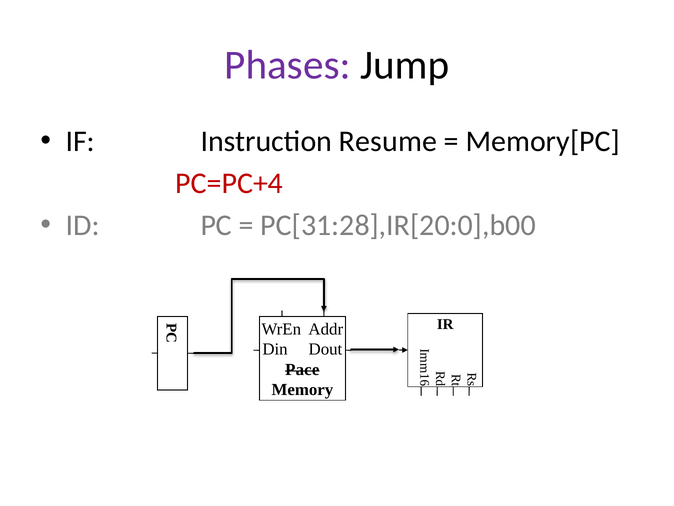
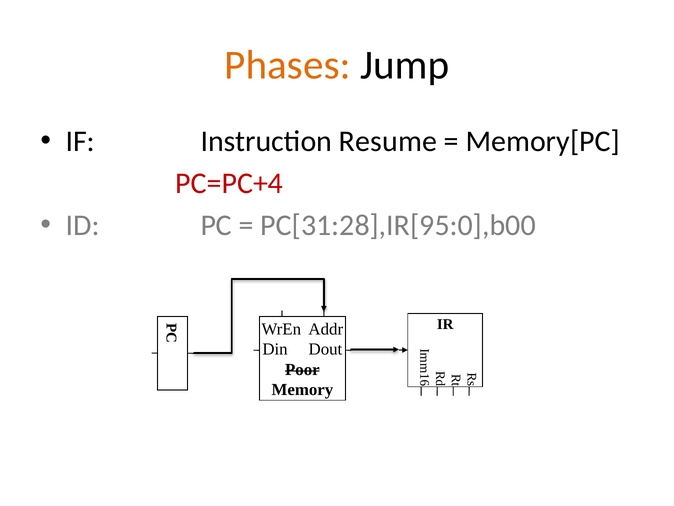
Phases colour: purple -> orange (288, 65)
PC[31:28],IR[20:0],b00: PC[31:28],IR[20:0],b00 -> PC[31:28],IR[95:0],b00 (398, 225)
Pace: Pace -> Poor (302, 369)
